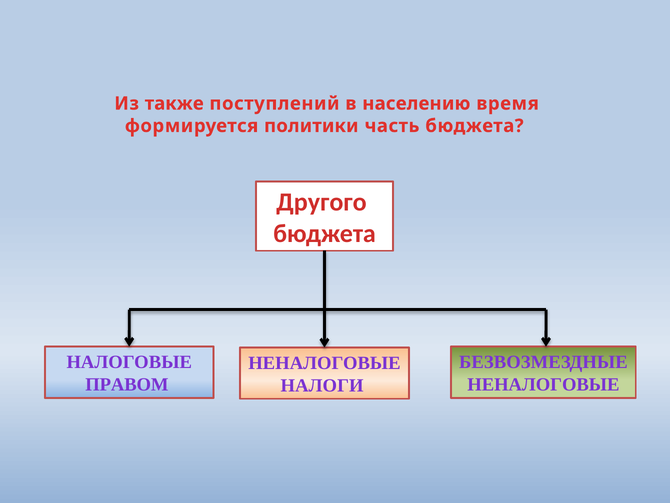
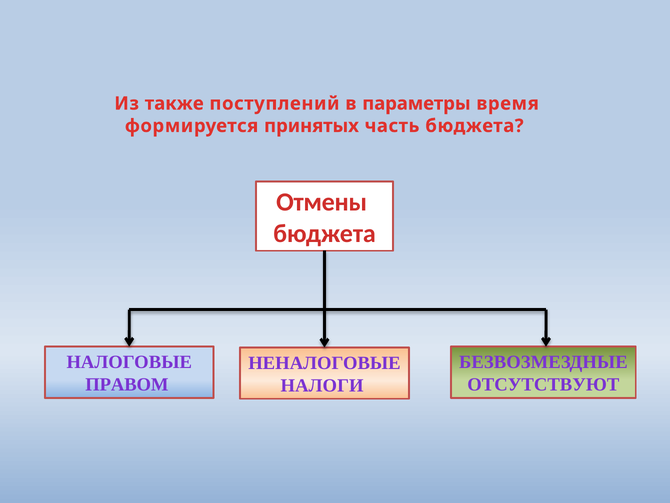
населению: населению -> параметры (416, 103)
политики: политики -> принятых (311, 126)
Другого: Другого -> Отмены (322, 202)
НЕНАЛОГОВЫЕ: НЕНАЛОГОВЫЕ -> ОТСУТСТВУЮТ (543, 384)
